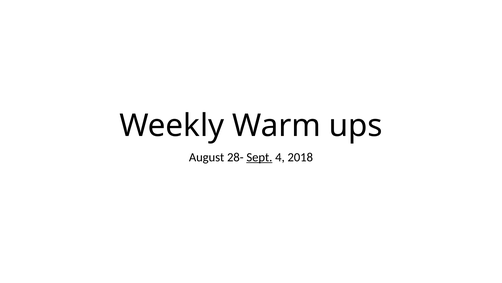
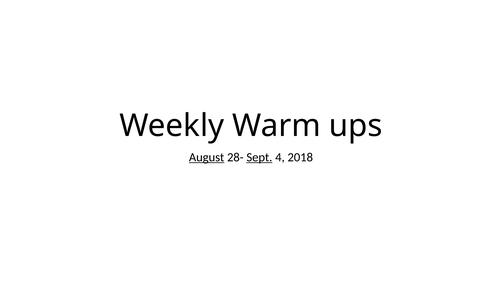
August underline: none -> present (207, 157)
